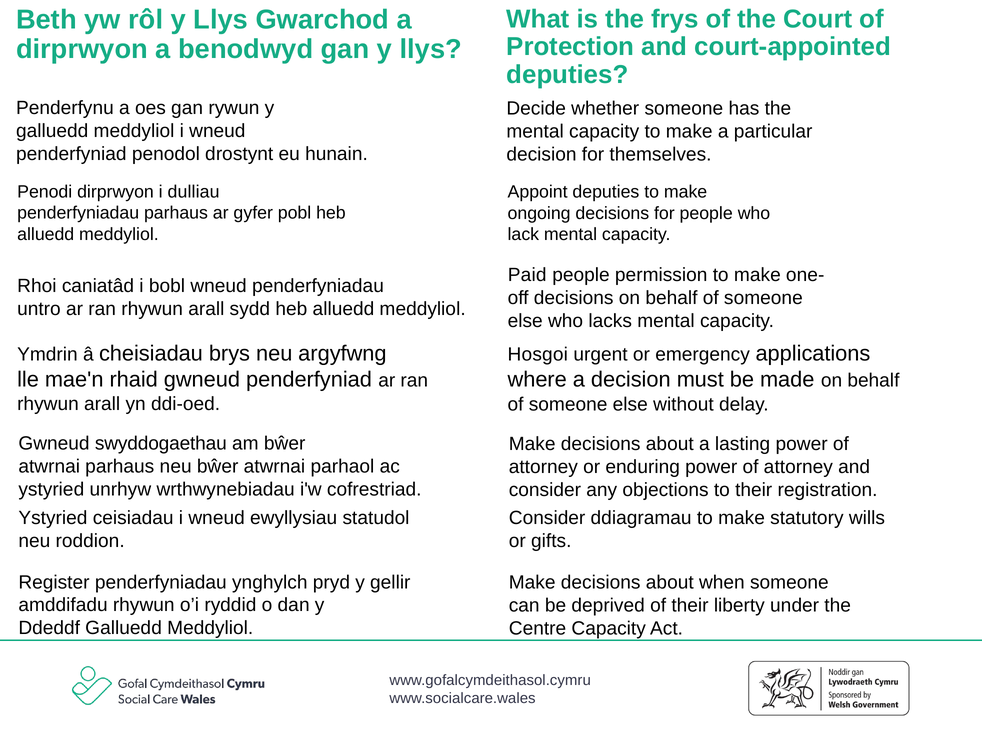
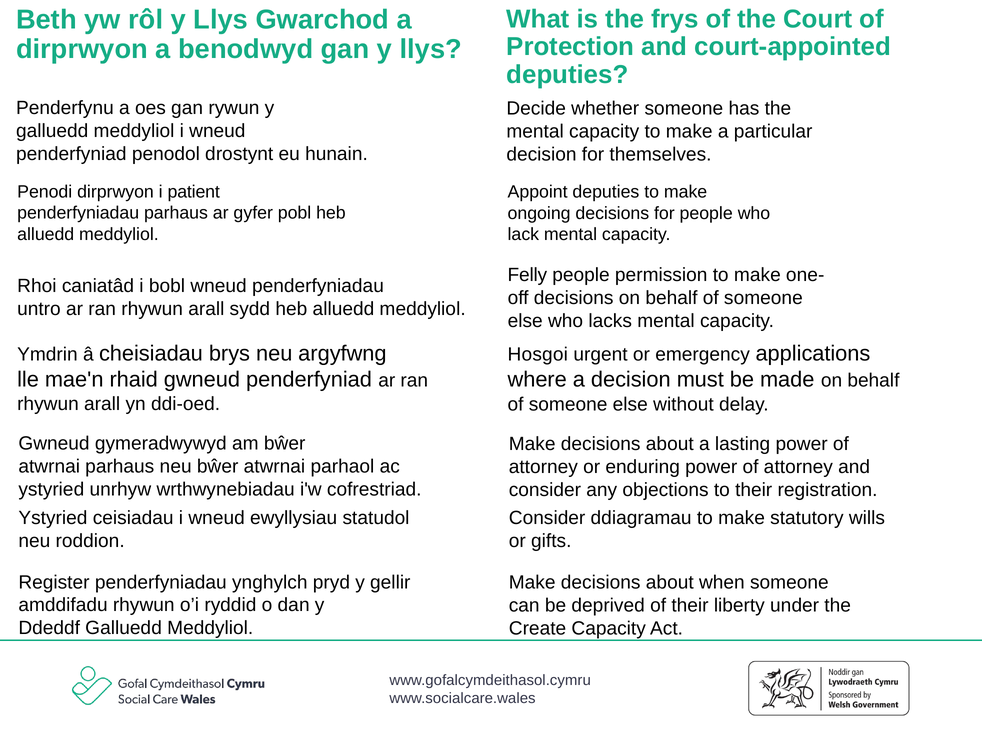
dulliau: dulliau -> patient (194, 192)
Paid: Paid -> Felly (527, 275)
swyddogaethau: swyddogaethau -> gymeradwywyd (161, 443)
Centre: Centre -> Create (538, 628)
